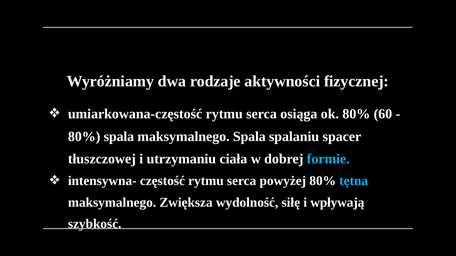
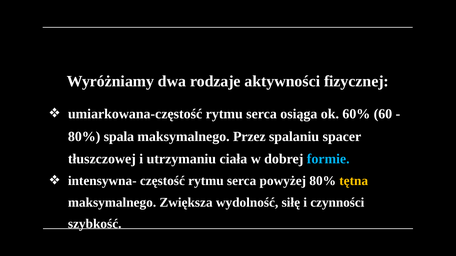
ok 80%: 80% -> 60% (356, 114)
maksymalnego Spala: Spala -> Przez (249, 137)
tętna colour: light blue -> yellow (354, 181)
wpływają: wpływają -> czynności (337, 203)
